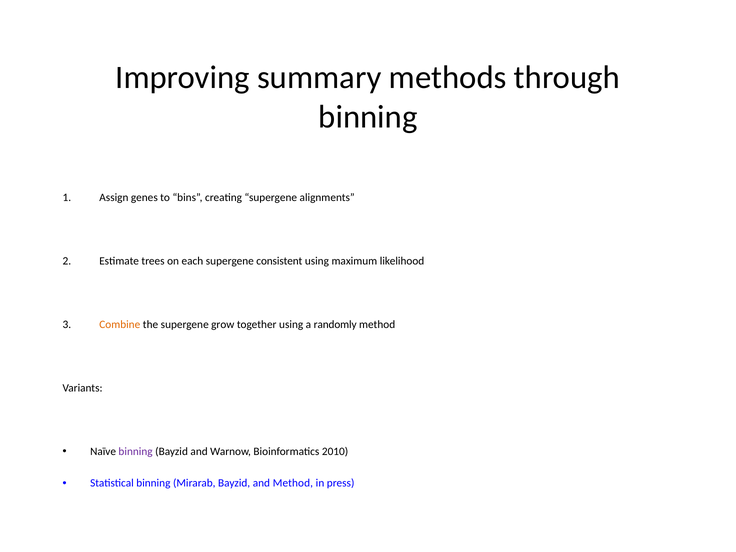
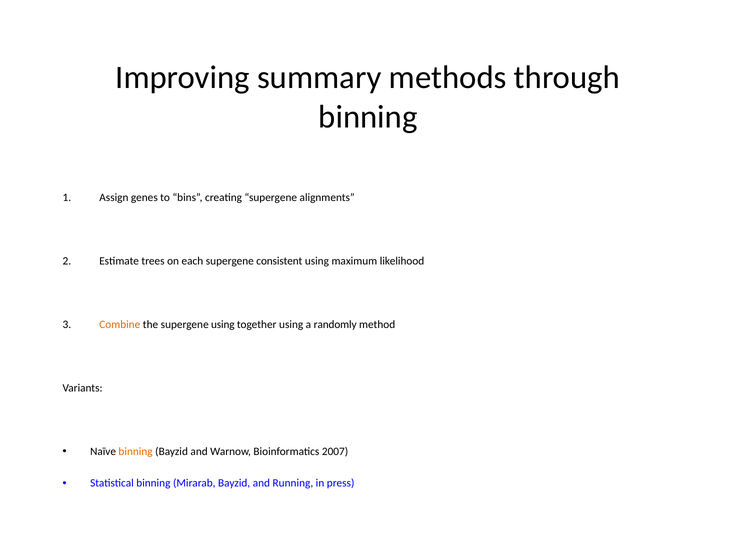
supergene grow: grow -> using (223, 324)
binning colour: purple -> orange (136, 451)
2010: 2010 -> 2007 (335, 451)
and Method: Method -> Running (293, 483)
